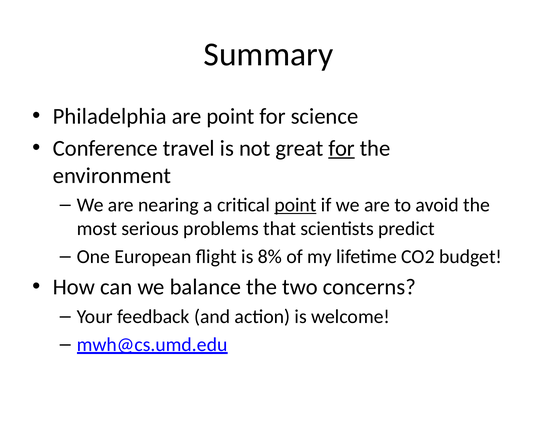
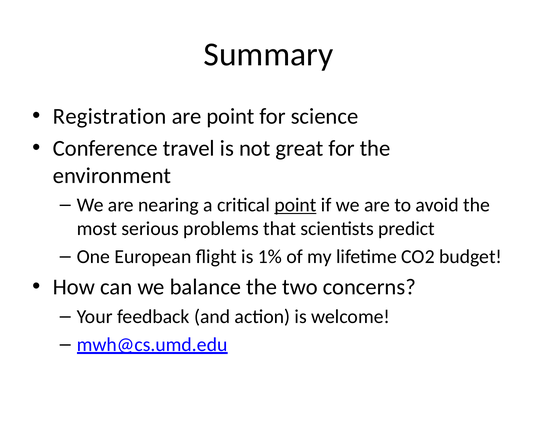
Philadelphia: Philadelphia -> Registration (110, 116)
for underline: present -> none (342, 148)
8%: 8% -> 1% (270, 257)
